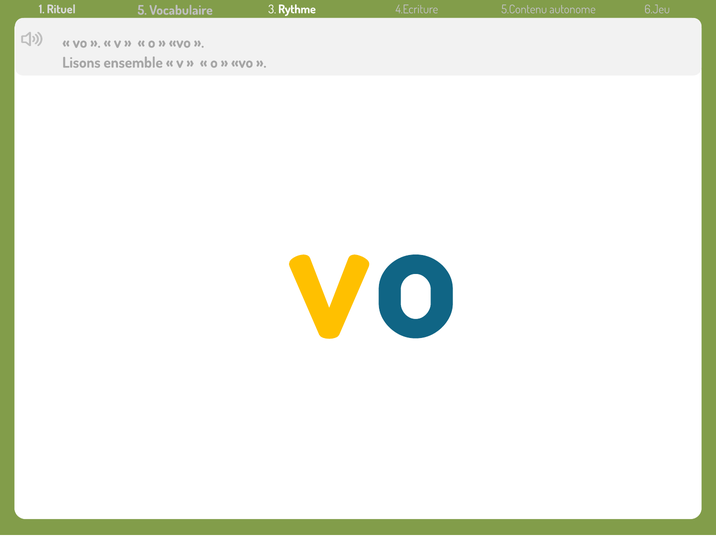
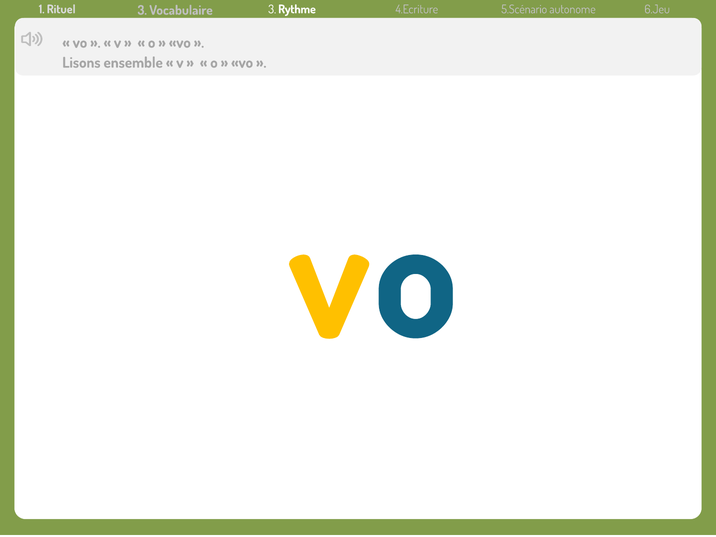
Rituel 5: 5 -> 3 (142, 10)
5.Contenu: 5.Contenu -> 5.Scénario (524, 9)
